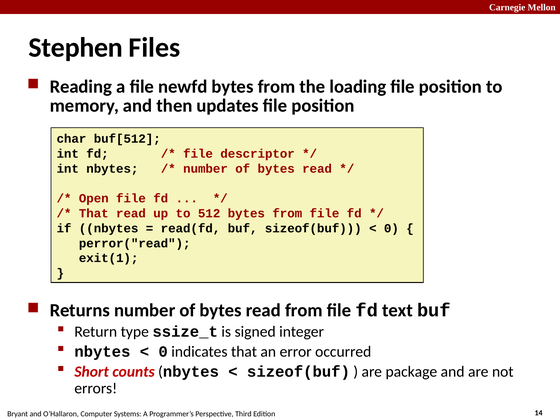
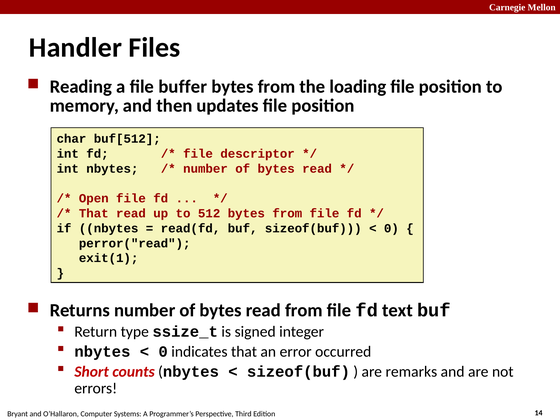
Stephen: Stephen -> Handler (76, 47)
newfd: newfd -> buffer (183, 87)
package: package -> remarks (411, 372)
